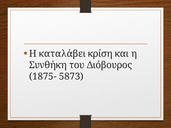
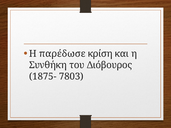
καταλάβει: καταλάβει -> παρέδωσε (62, 54)
5873: 5873 -> 7803 (71, 77)
